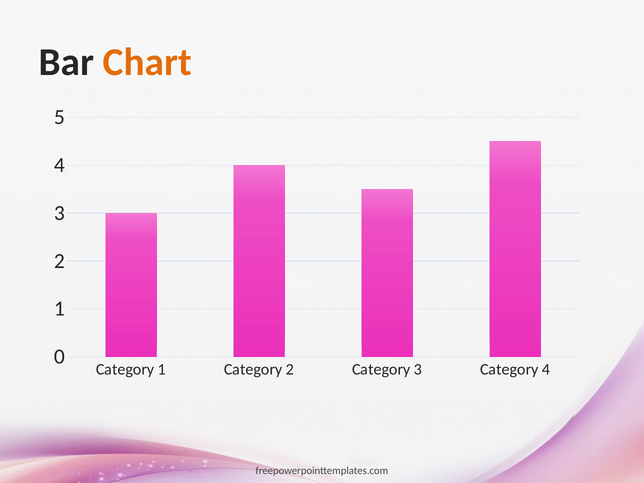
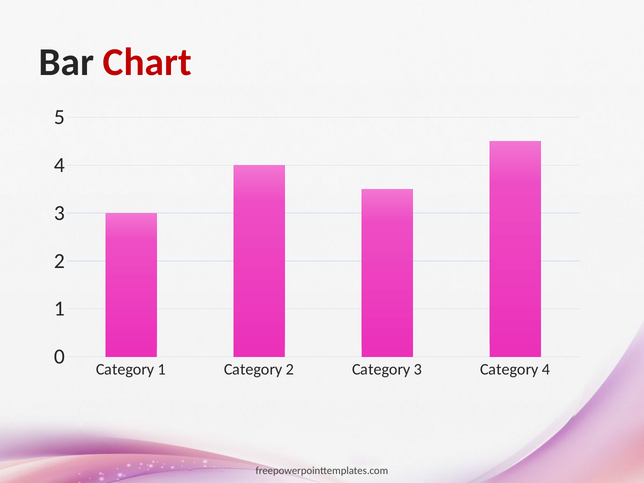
Chart colour: orange -> red (147, 62)
